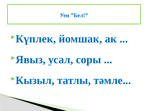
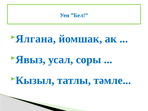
Күплек: Күплек -> Ялгана (36, 39)
